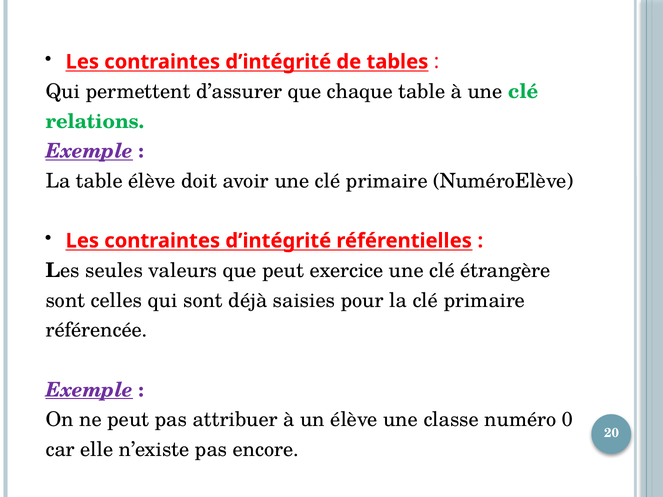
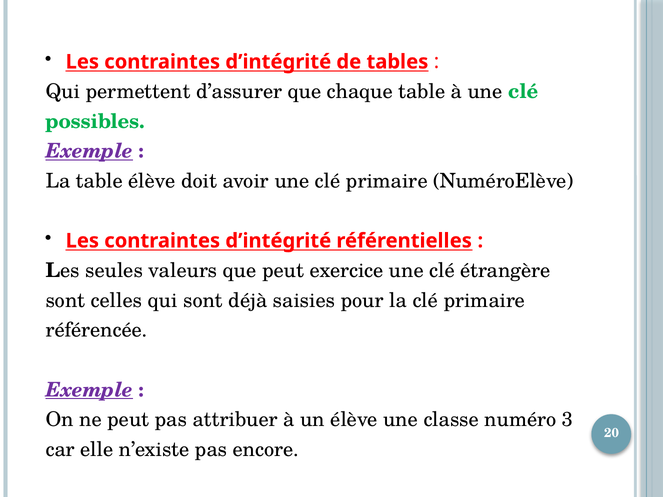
relations: relations -> possibles (95, 122)
0: 0 -> 3 (568, 420)
